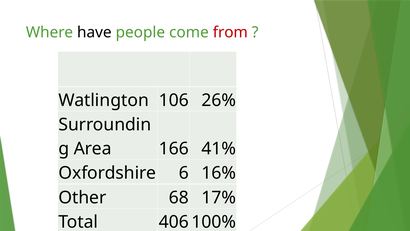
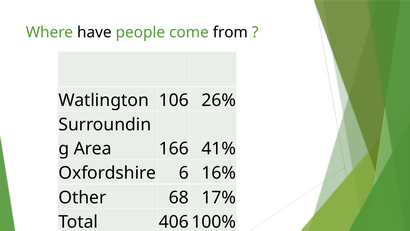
from colour: red -> black (230, 32)
